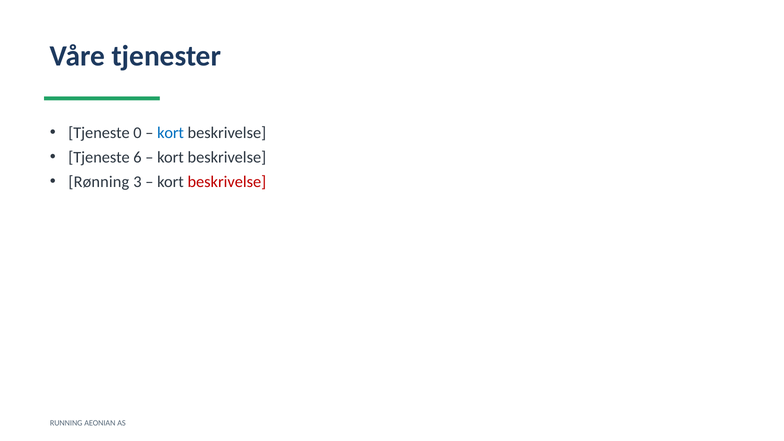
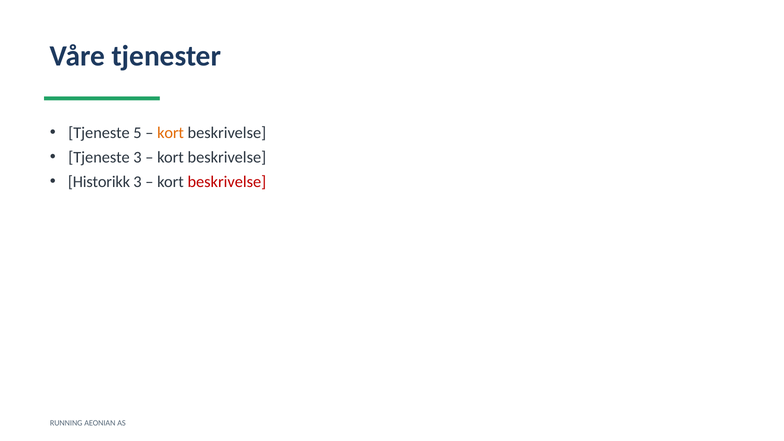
0: 0 -> 5 (137, 133)
kort colour: blue -> orange (171, 133)
Tjeneste 6: 6 -> 3 (137, 157)
Rønning: Rønning -> Historikk (99, 182)
